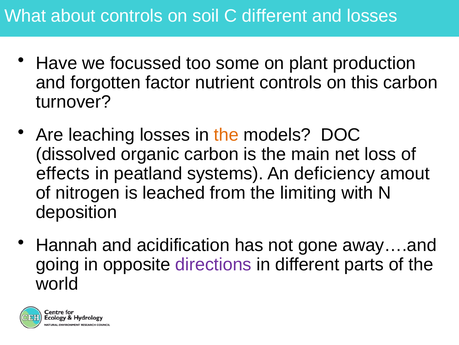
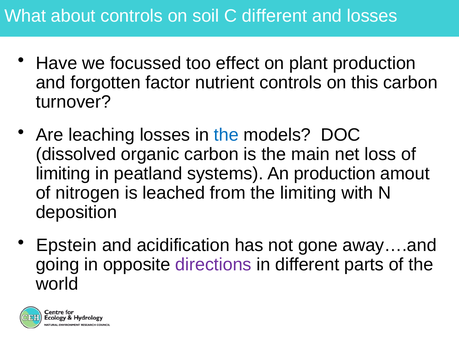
some: some -> effect (238, 63)
the colour: orange -> blue (226, 135)
effects: effects -> limiting (63, 173)
An deficiency: deficiency -> production (335, 173)
Hannah: Hannah -> Epstein (66, 245)
